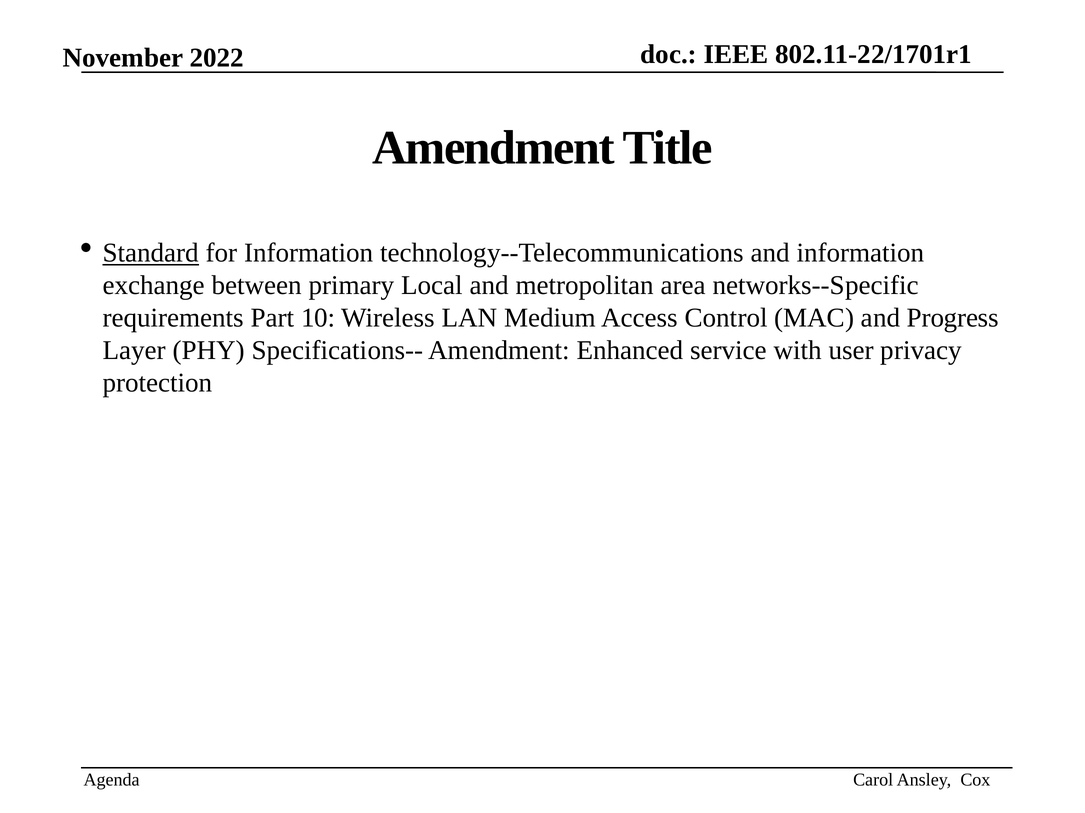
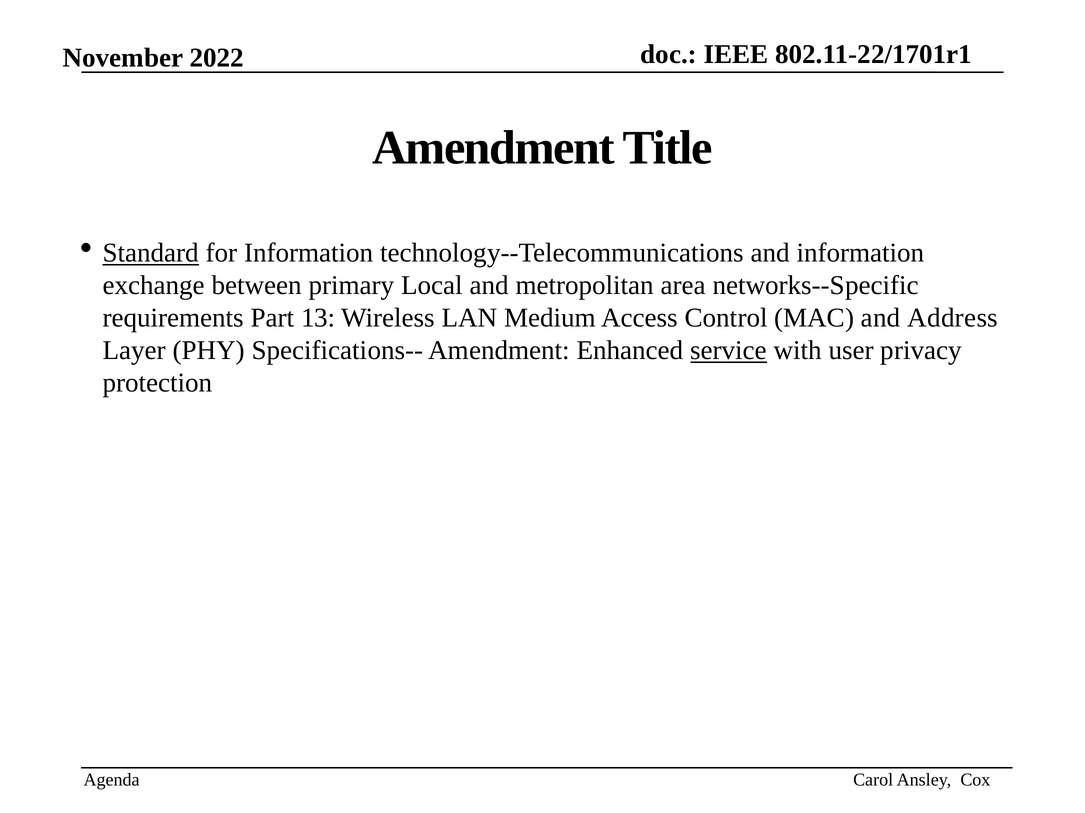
10: 10 -> 13 (318, 318)
Progress: Progress -> Address (953, 318)
service underline: none -> present (729, 351)
